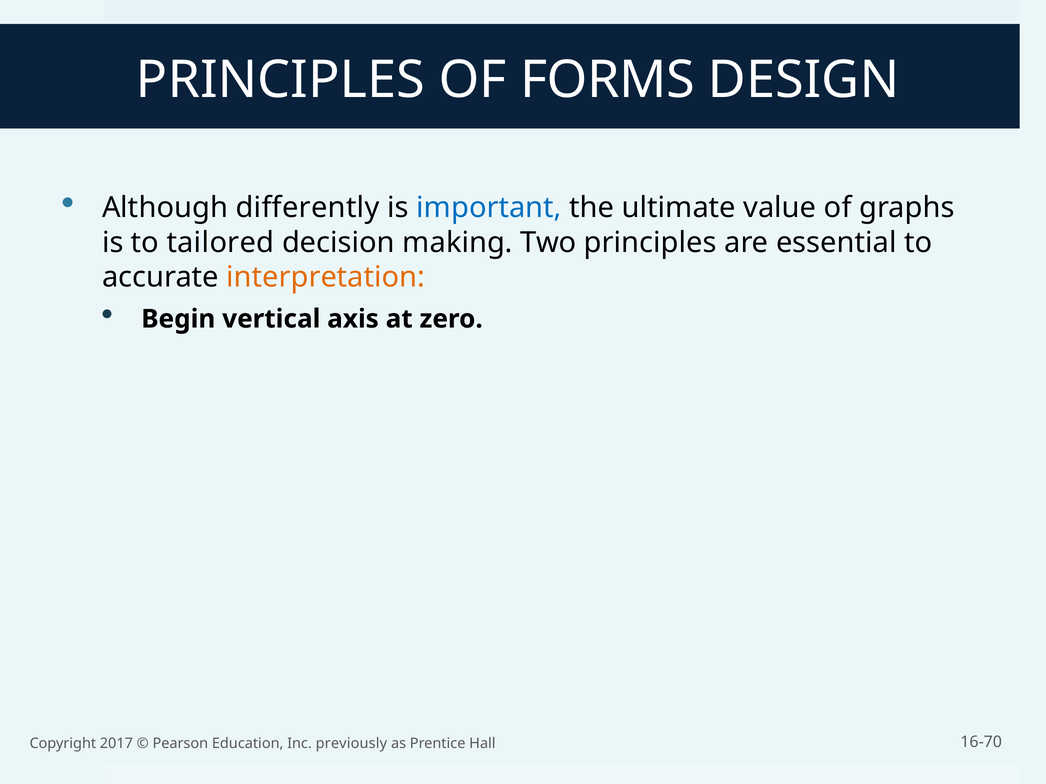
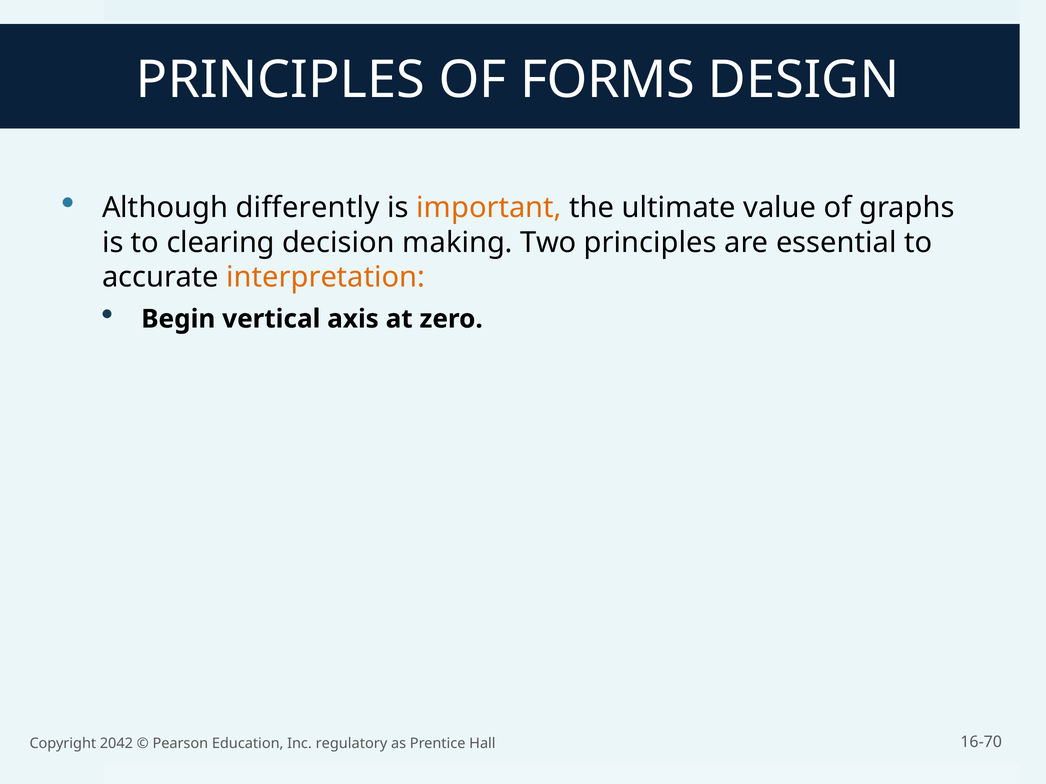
important colour: blue -> orange (489, 208)
tailored: tailored -> clearing (221, 243)
2017: 2017 -> 2042 (116, 744)
previously: previously -> regulatory (351, 744)
